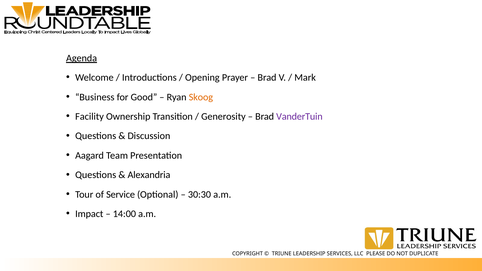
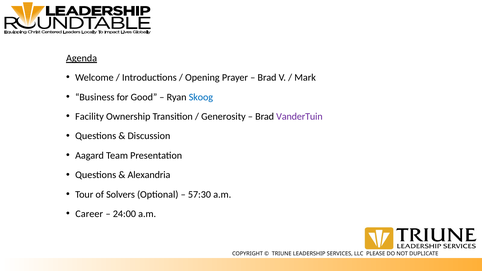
Skoog colour: orange -> blue (201, 97)
Service: Service -> Solvers (121, 195)
30:30: 30:30 -> 57:30 (199, 195)
Impact: Impact -> Career (89, 214)
14:00: 14:00 -> 24:00 (124, 214)
